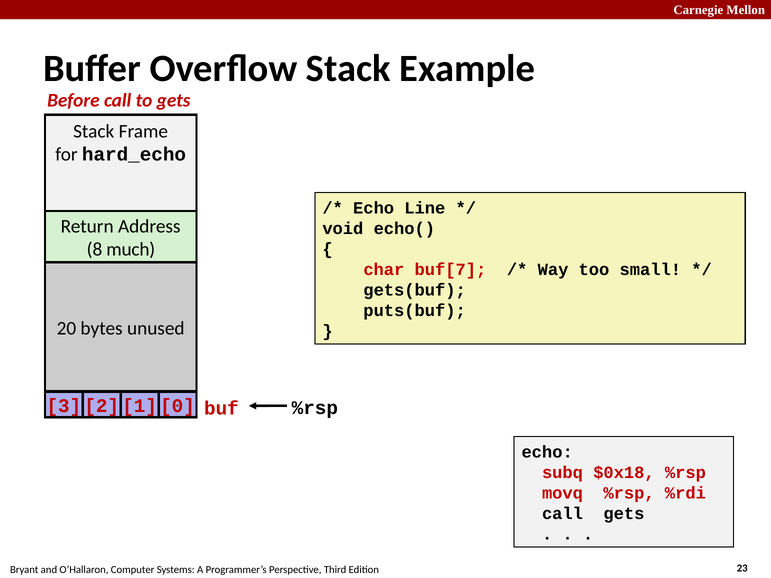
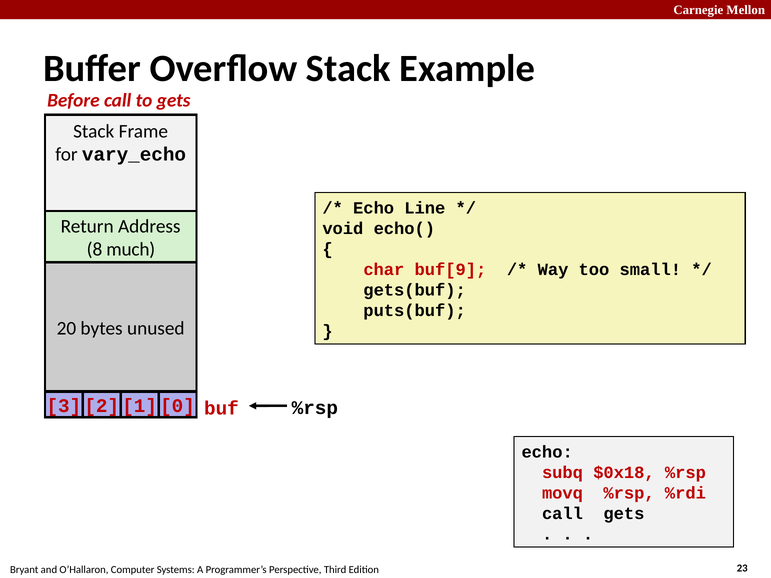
hard_echo: hard_echo -> vary_echo (134, 155)
buf[7: buf[7 -> buf[9 (450, 270)
